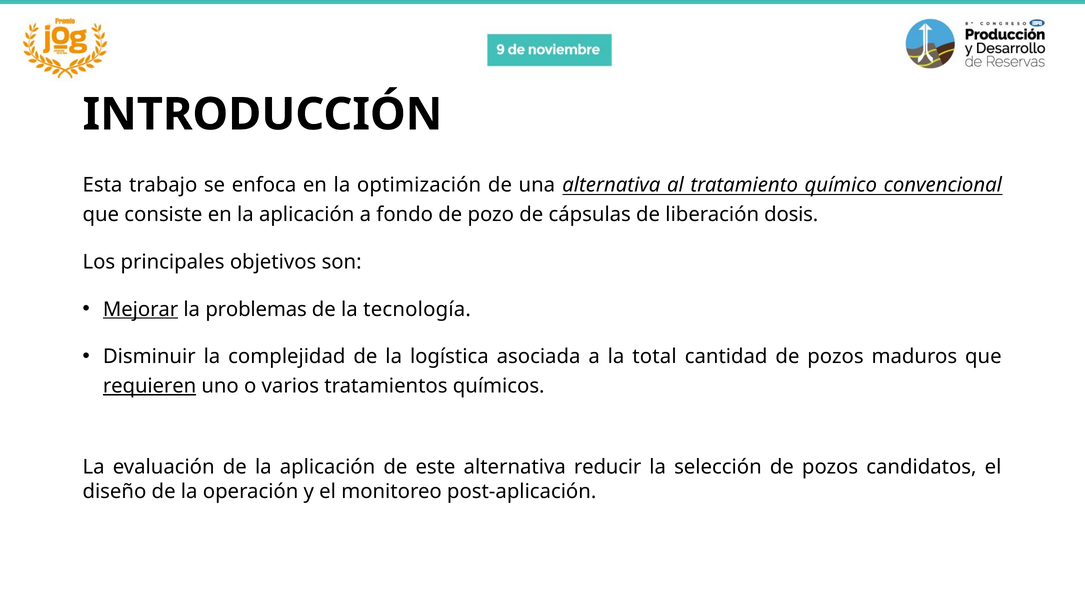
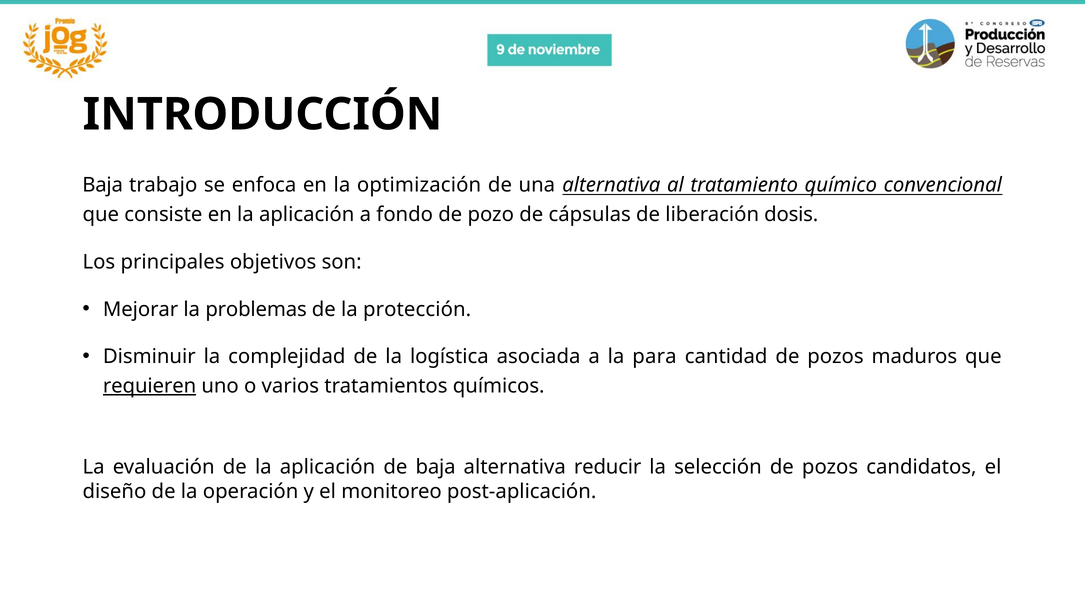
Esta: Esta -> Baja (103, 185)
Mejorar underline: present -> none (141, 309)
tecnología: tecnología -> protección (417, 309)
total: total -> para (654, 356)
de este: este -> baja (436, 466)
